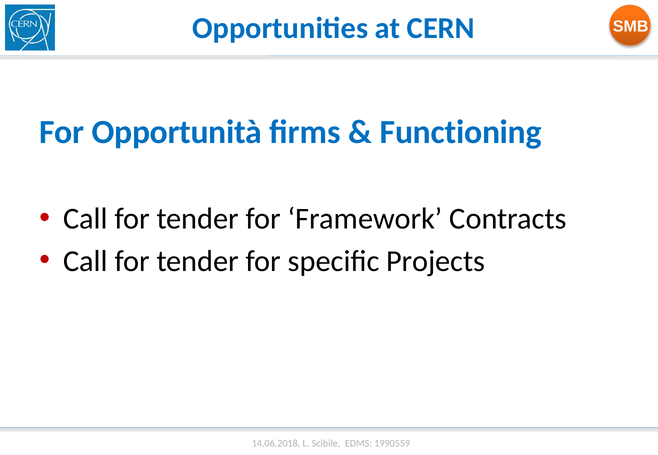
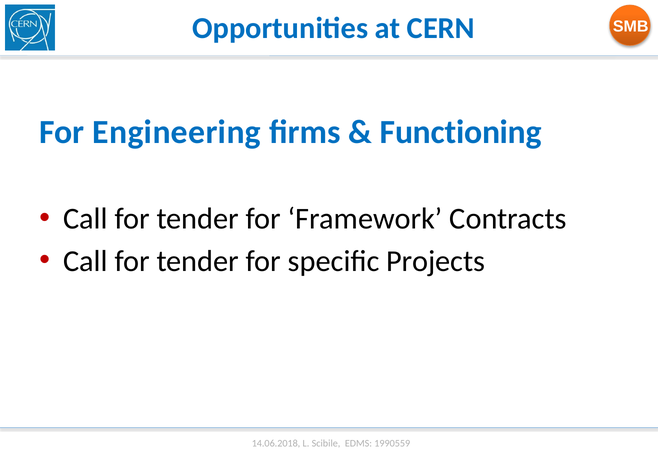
Opportunità: Opportunità -> Engineering (177, 132)
